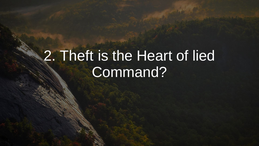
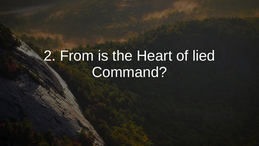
Theft: Theft -> From (77, 56)
